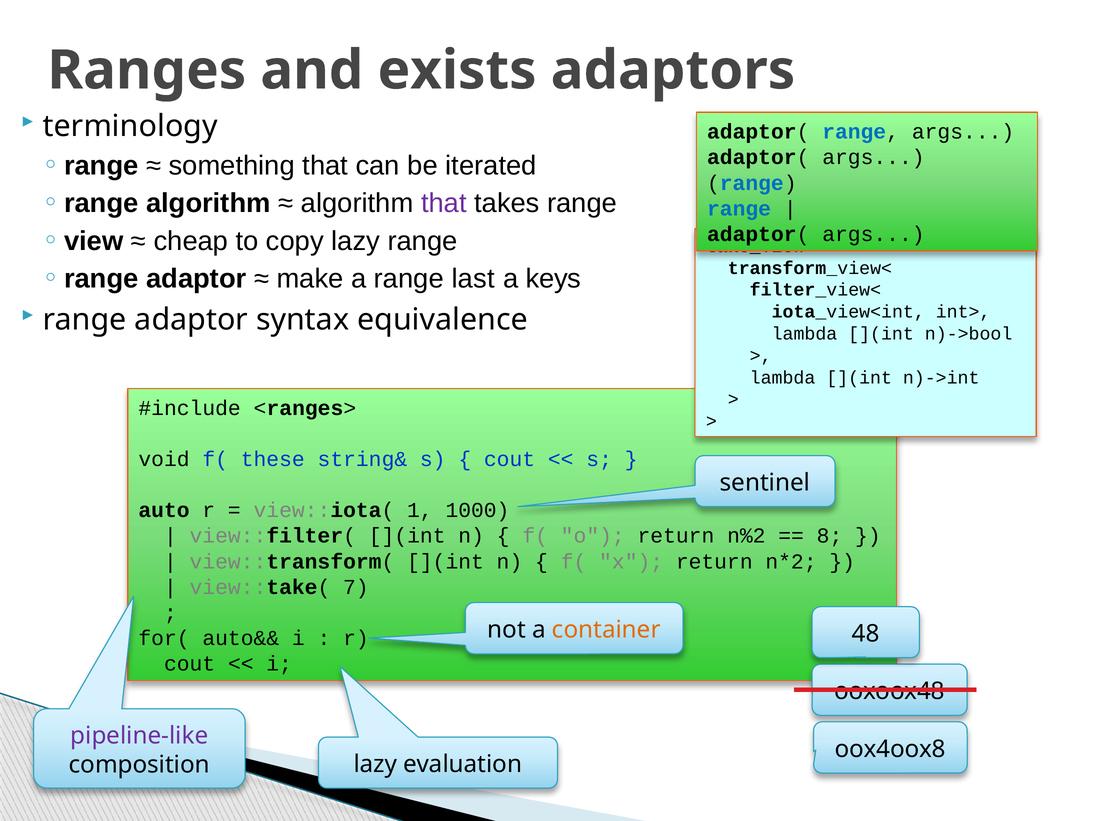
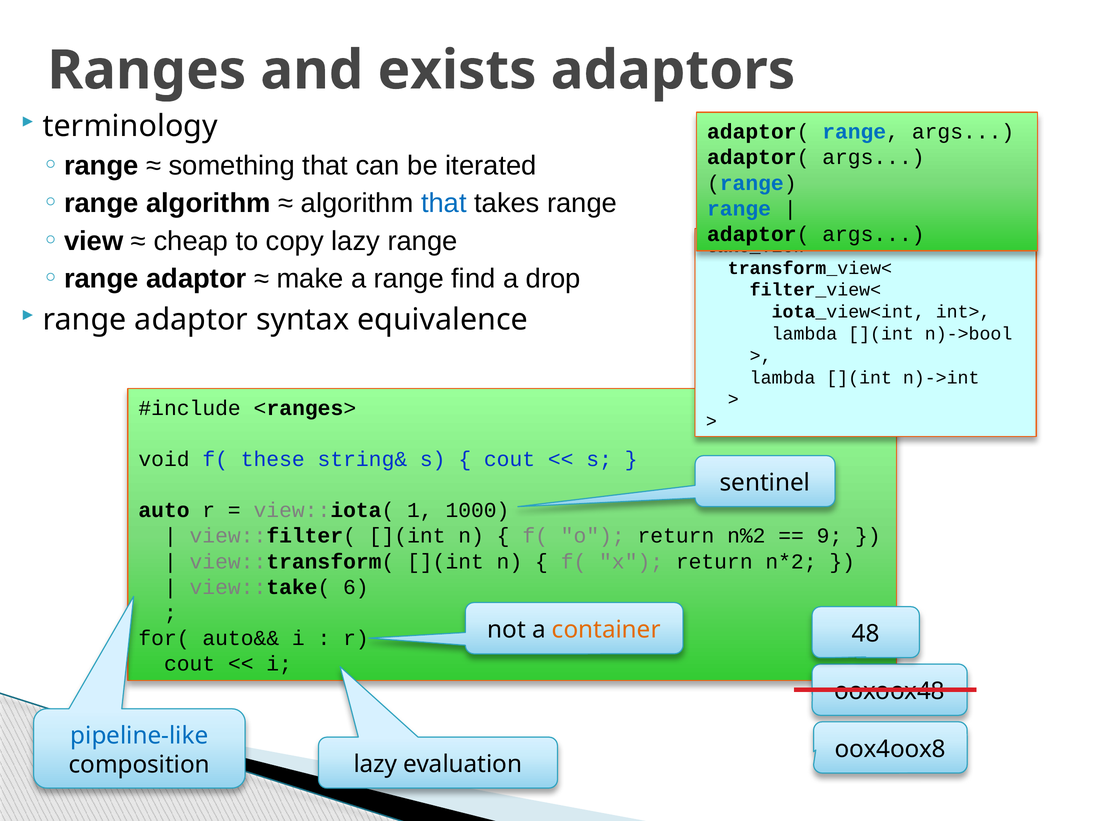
that colour: purple -> blue (444, 203)
last: last -> find (473, 279)
keys: keys -> drop (553, 279)
8: 8 -> 9 (829, 536)
7: 7 -> 6 (356, 587)
pipeline-like colour: purple -> blue (139, 736)
